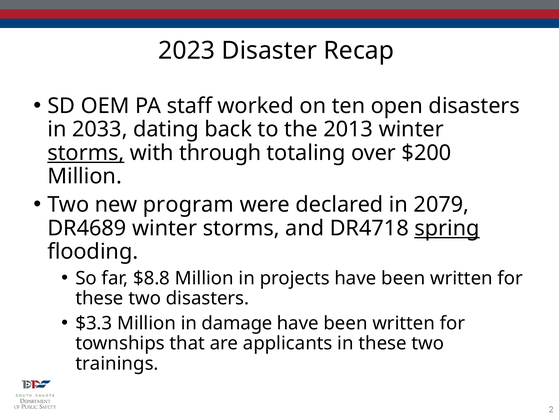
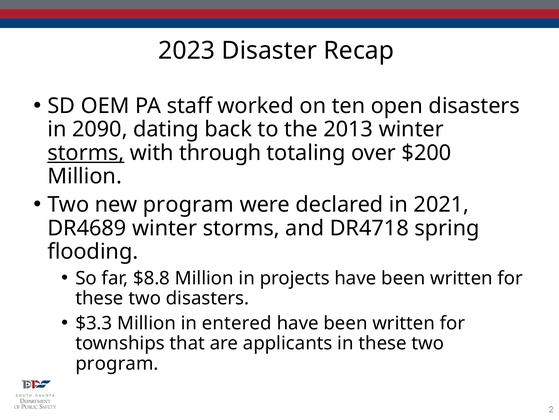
2033: 2033 -> 2090 (100, 129)
2079: 2079 -> 2021 (441, 204)
spring underline: present -> none (447, 228)
damage: damage -> entered (237, 323)
trainings: trainings -> program (117, 363)
